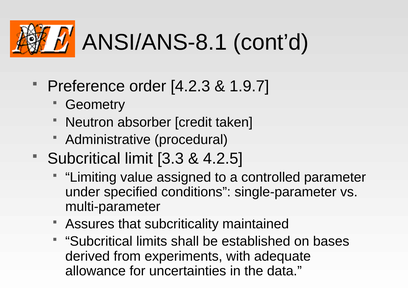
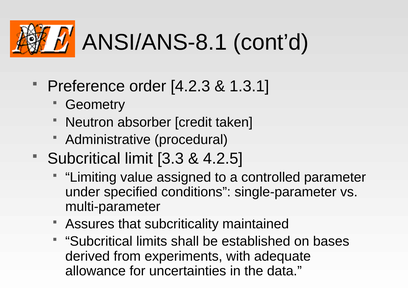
1.9.7: 1.9.7 -> 1.3.1 (249, 86)
